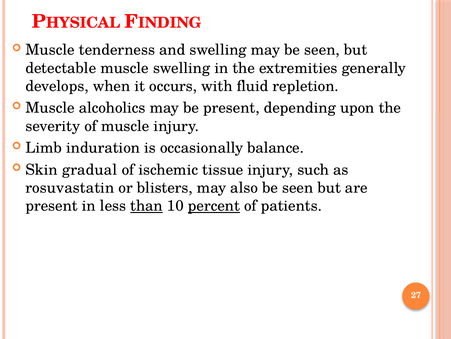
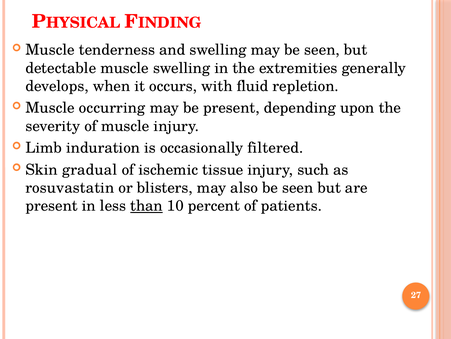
alcoholics: alcoholics -> occurring (112, 108)
balance: balance -> filtered (275, 148)
percent underline: present -> none (214, 205)
